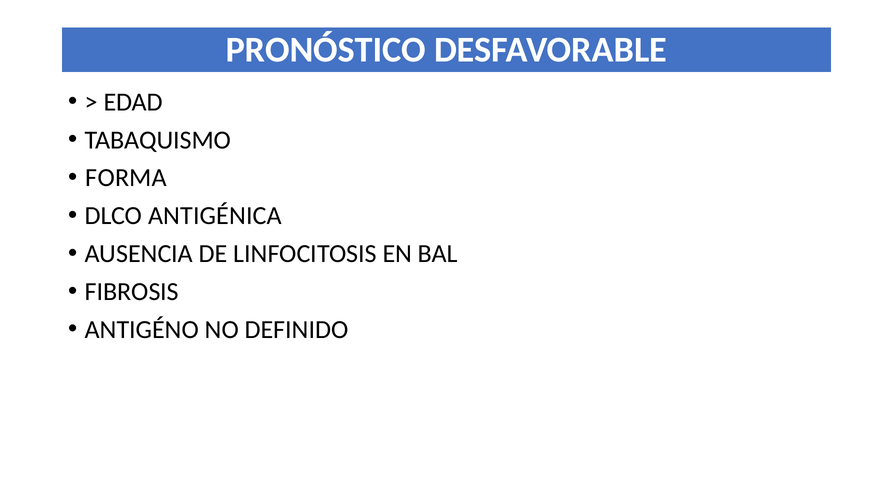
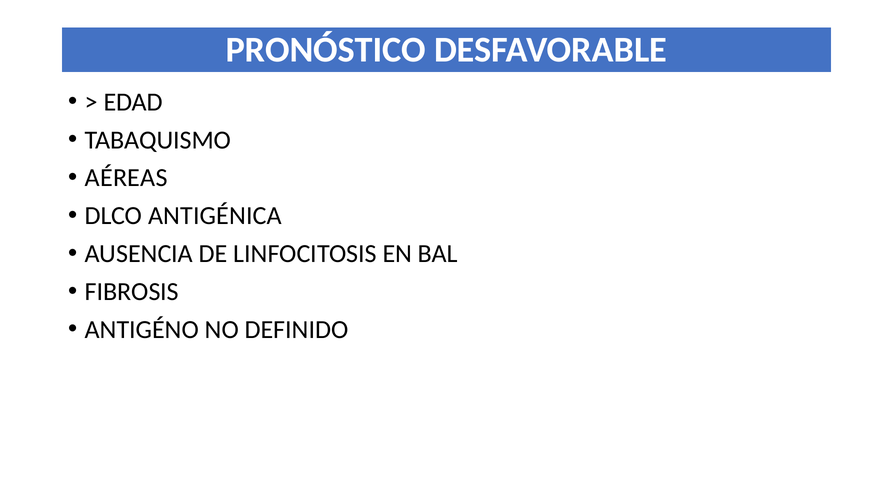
FORMA: FORMA -> AÉREAS (126, 178)
